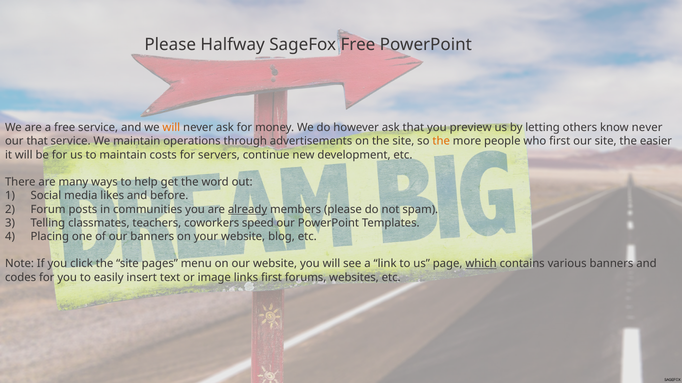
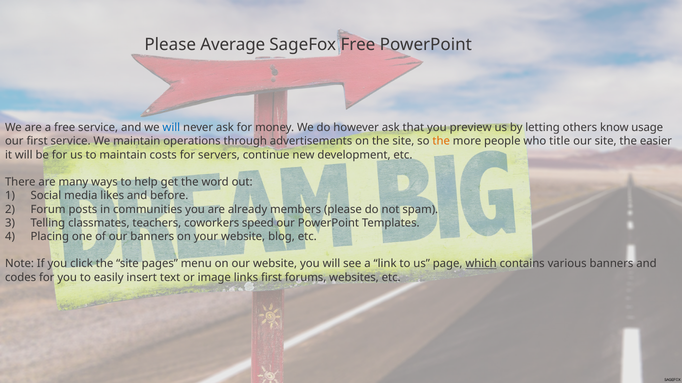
Halfway: Halfway -> Average (233, 45)
will colour: orange -> blue (171, 128)
know never: never -> usage (647, 128)
our that: that -> first (37, 141)
who first: first -> title (560, 141)
already underline: present -> none (248, 210)
